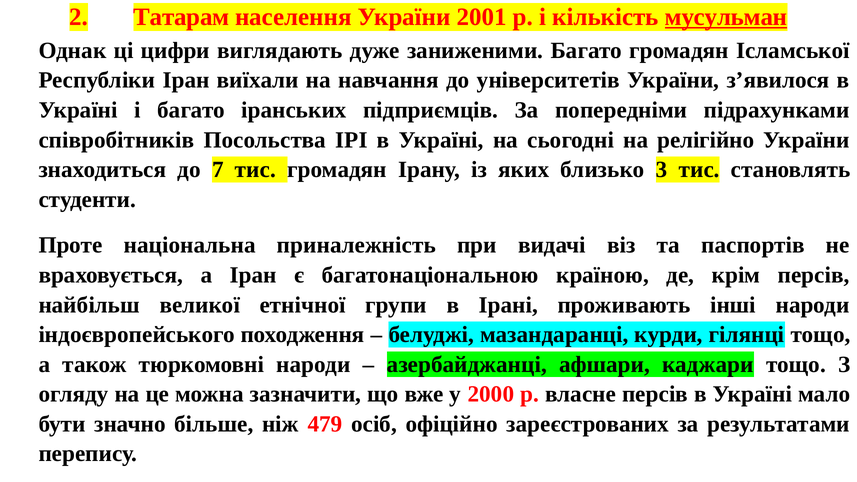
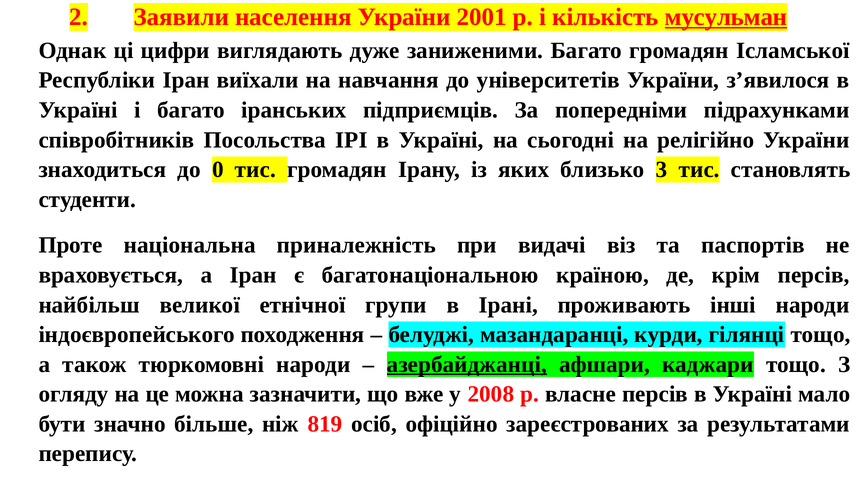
Татарам: Татарам -> Заявили (181, 17)
7: 7 -> 0 (218, 170)
азербайджанці underline: none -> present (467, 364)
2000: 2000 -> 2008 (491, 394)
479: 479 -> 819 (325, 424)
